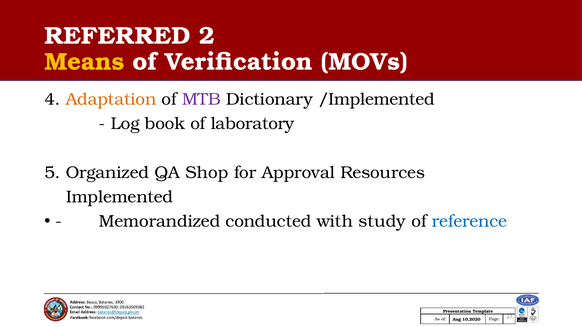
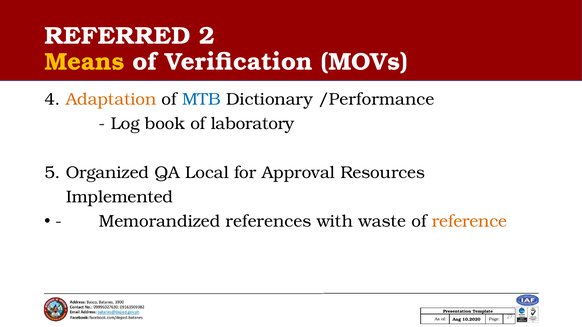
MTB colour: purple -> blue (201, 99)
/Implemented: /Implemented -> /Performance (376, 99)
Shop: Shop -> Local (207, 173)
conducted: conducted -> references (268, 221)
study: study -> waste (382, 221)
reference colour: blue -> orange (469, 221)
